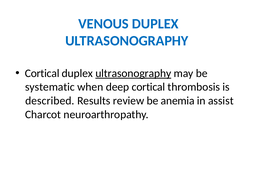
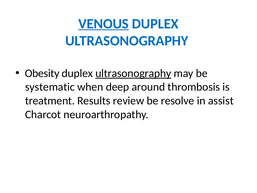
VENOUS underline: none -> present (103, 24)
Cortical: Cortical -> Obesity (42, 73)
deep cortical: cortical -> around (148, 87)
described: described -> treatment (50, 101)
anemia: anemia -> resolve (178, 101)
